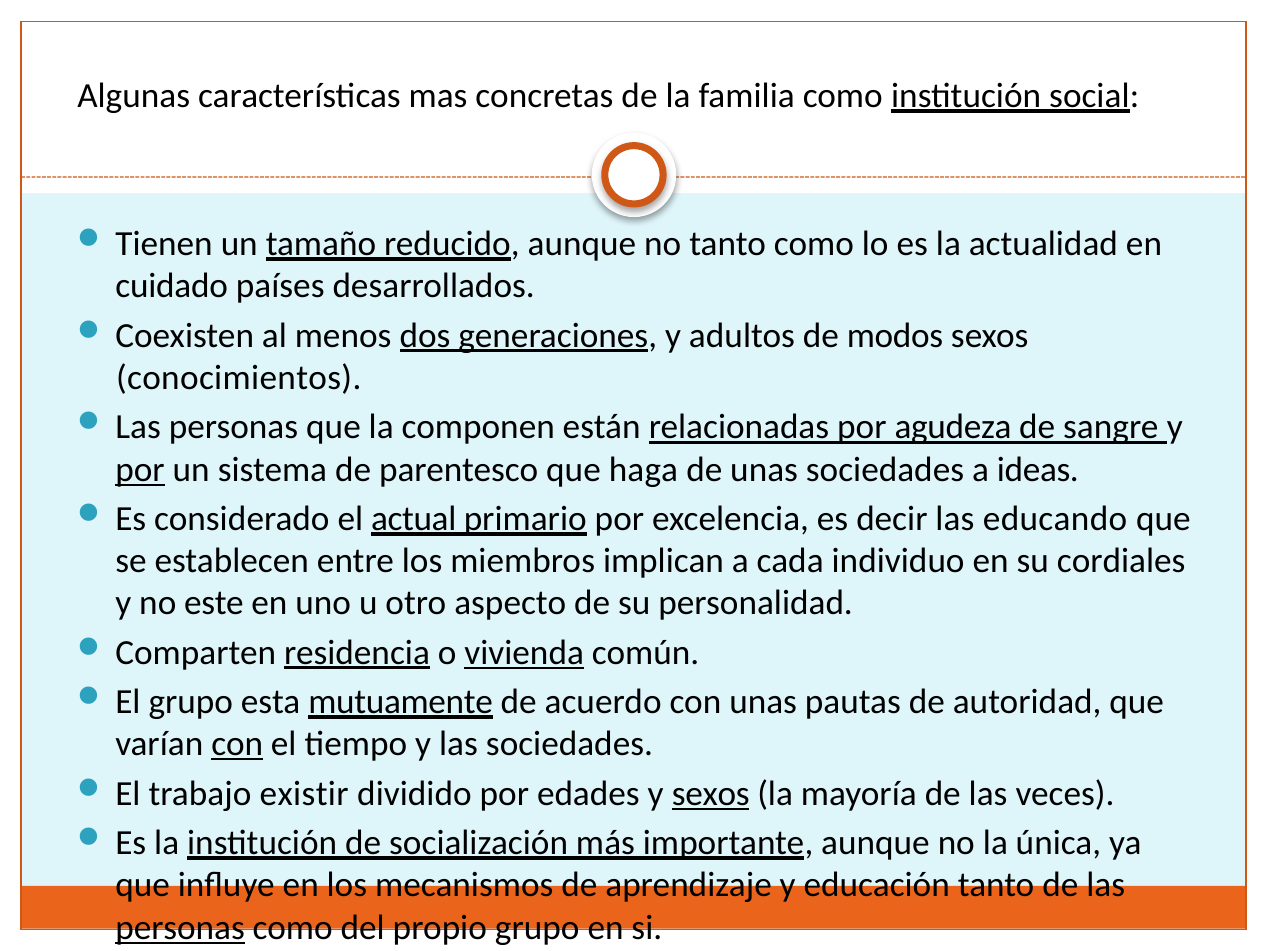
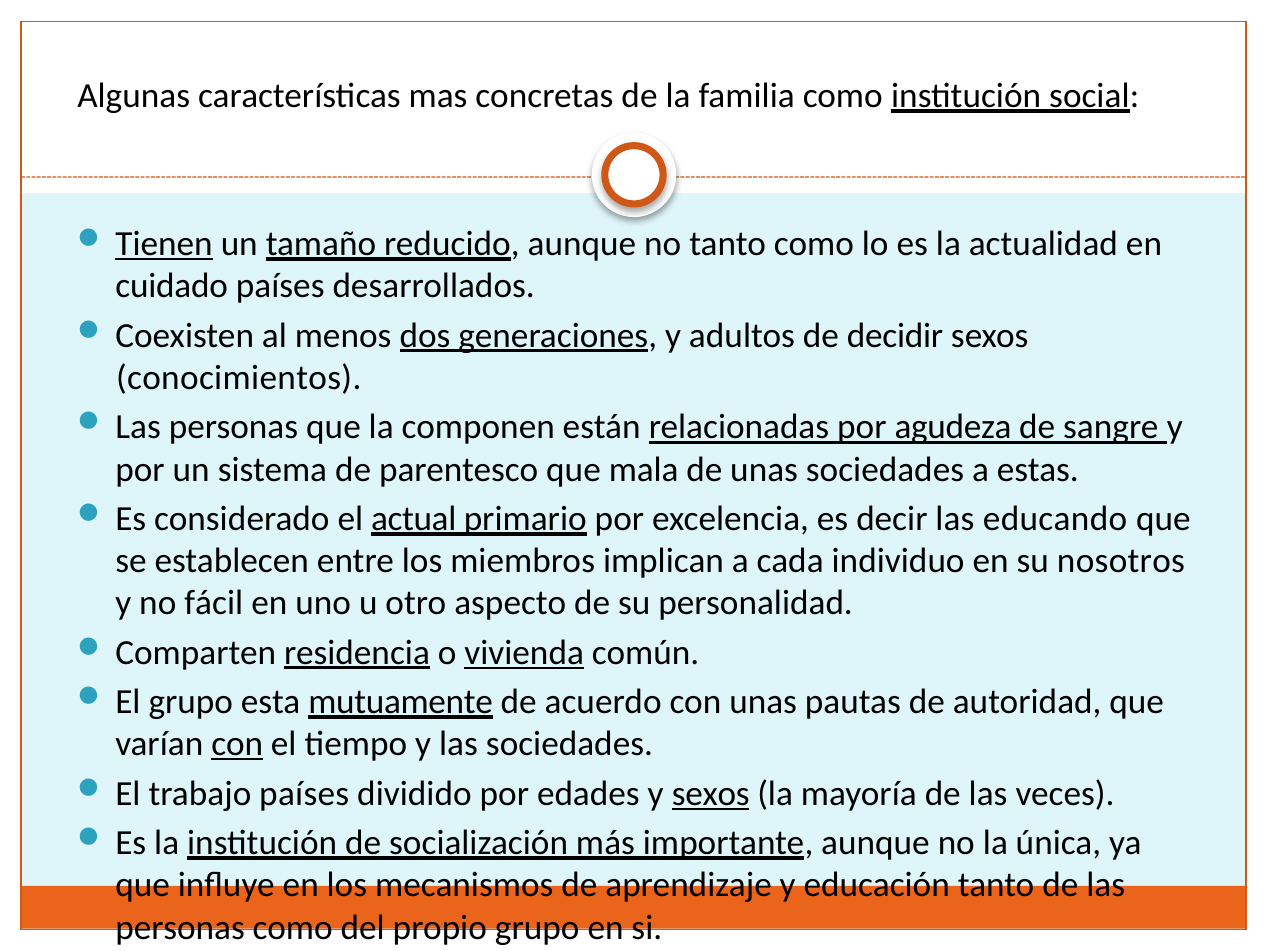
Tienen underline: none -> present (164, 244)
modos: modos -> decidir (895, 336)
por underline: present -> none (140, 469)
haga: haga -> mala (644, 469)
ideas: ideas -> estas (1038, 469)
cordiales: cordiales -> nosotros (1121, 561)
este: este -> fácil (214, 603)
trabajo existir: existir -> países (304, 794)
personas underline: present -> none (180, 927)
